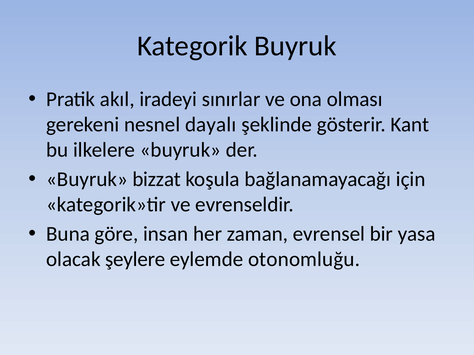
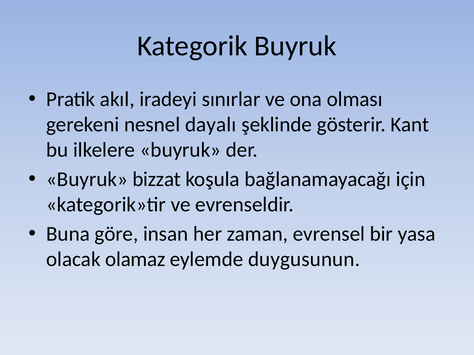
şeylere: şeylere -> olamaz (135, 260)
otonomluğu: otonomluğu -> duygusunun (304, 260)
